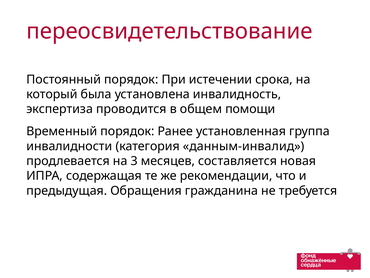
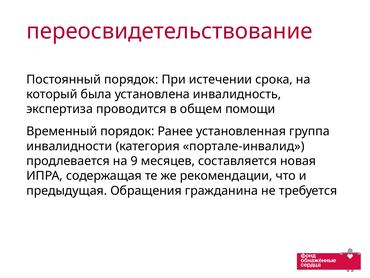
данным-инвалид: данным-инвалид -> портале-инвалид (244, 146)
3: 3 -> 9 (134, 161)
